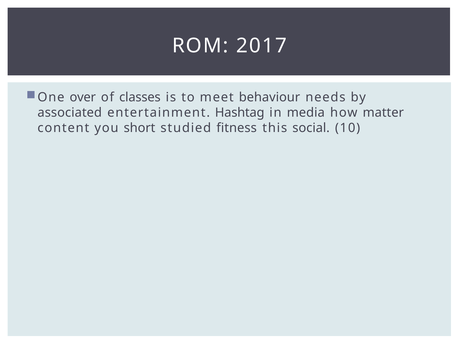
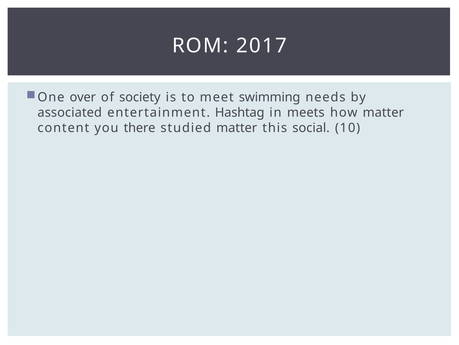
classes: classes -> society (140, 97)
behaviour: behaviour -> swimming (270, 97)
media: media -> meets (306, 112)
short: short -> there (140, 128)
studied fitness: fitness -> matter (237, 128)
